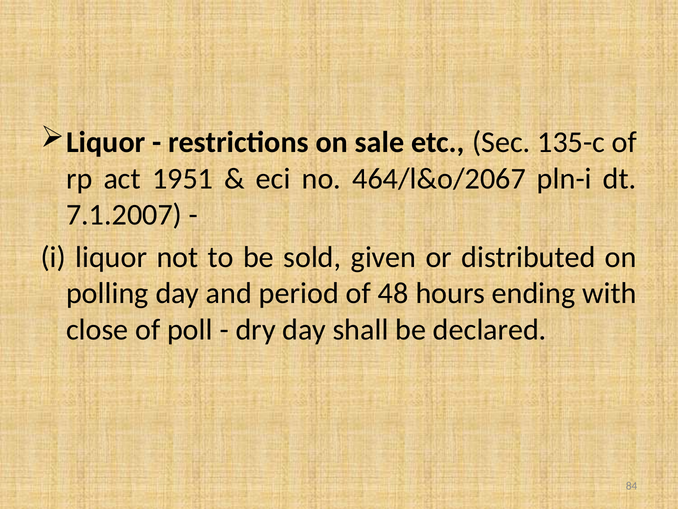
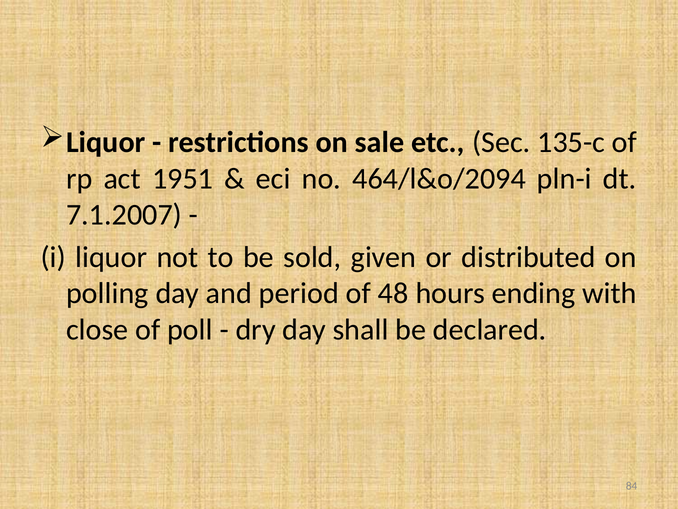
464/l&o/2067: 464/l&o/2067 -> 464/l&o/2094 (439, 178)
